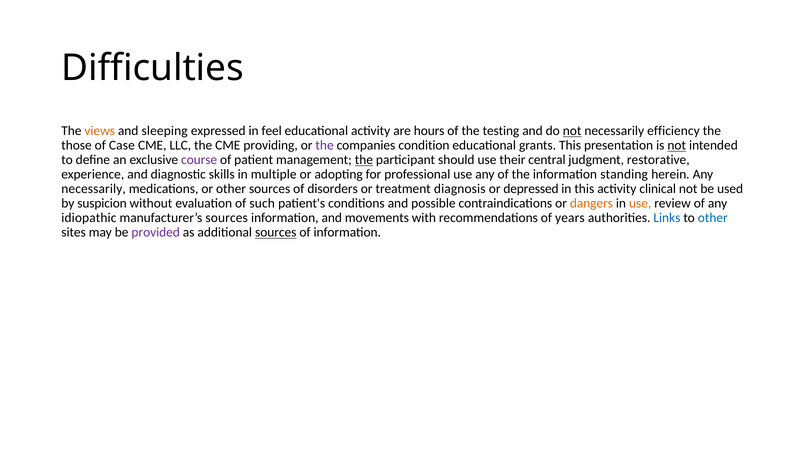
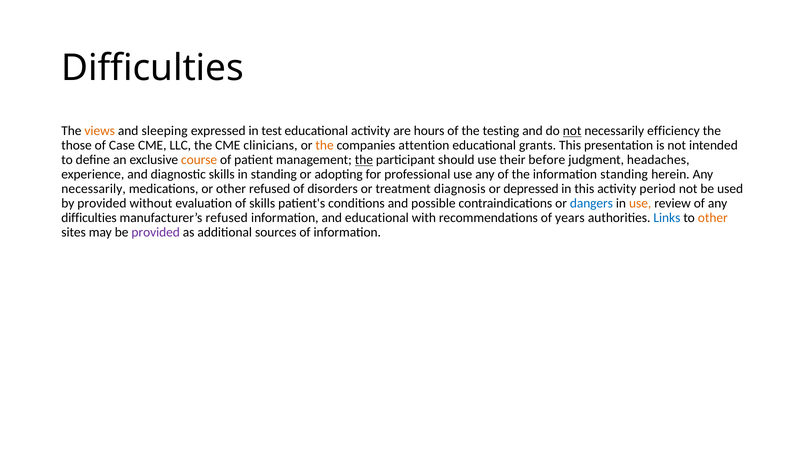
feel: feel -> test (272, 131)
providing: providing -> clinicians (270, 145)
the colour: purple -> orange (325, 145)
condition: condition -> attention (424, 145)
not underline: present -> none (677, 145)
course colour: purple -> orange (199, 160)
central: central -> before (547, 160)
restorative: restorative -> headaches (658, 160)
in multiple: multiple -> standing (274, 174)
other sources: sources -> refused (270, 189)
clinical: clinical -> period (658, 189)
by suspicion: suspicion -> provided (102, 203)
of such: such -> skills (262, 203)
dangers colour: orange -> blue (591, 203)
idiopathic: idiopathic -> difficulties (89, 218)
manufacturer’s sources: sources -> refused (227, 218)
and movements: movements -> educational (377, 218)
other colour: blue -> orange (713, 218)
sources underline: present -> none (276, 232)
